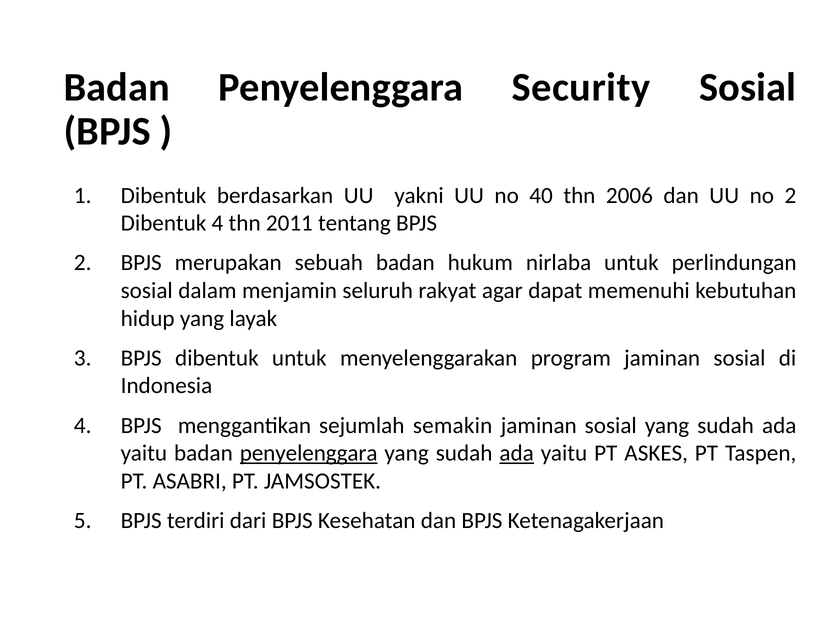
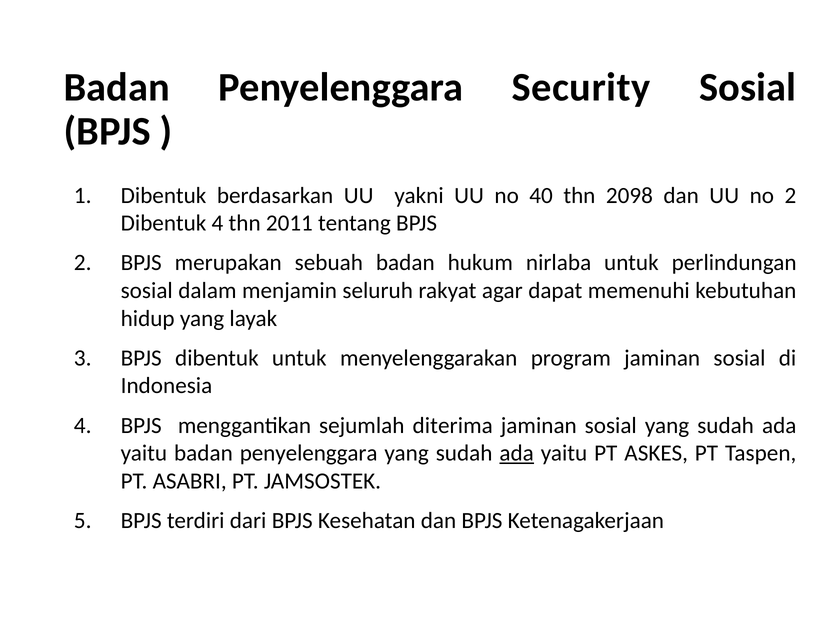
2006: 2006 -> 2098 (629, 195)
semakin: semakin -> diterima (453, 425)
penyelenggara underline: present -> none (309, 453)
